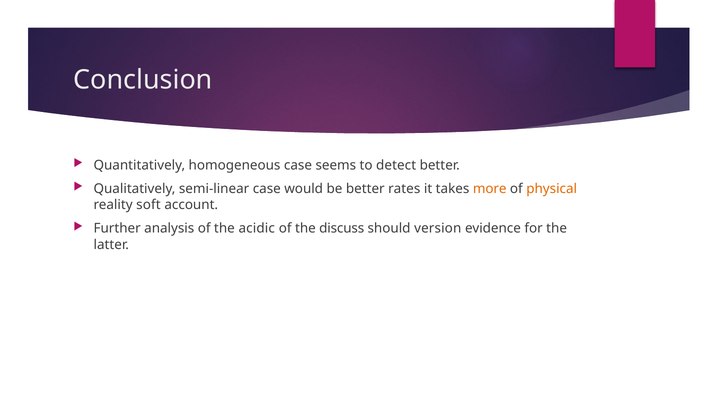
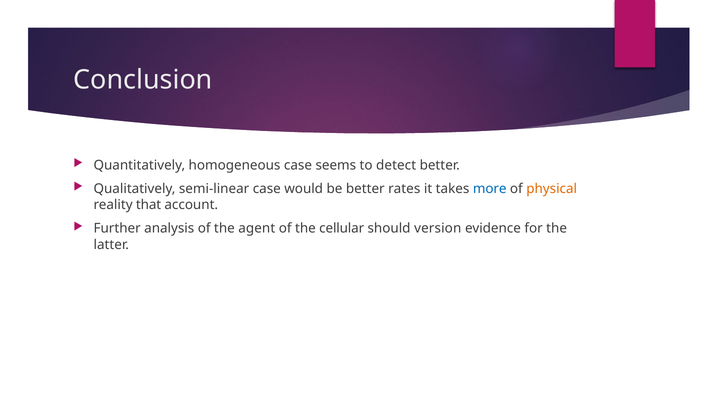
more colour: orange -> blue (490, 189)
soft: soft -> that (149, 205)
acidic: acidic -> agent (257, 228)
discuss: discuss -> cellular (342, 228)
